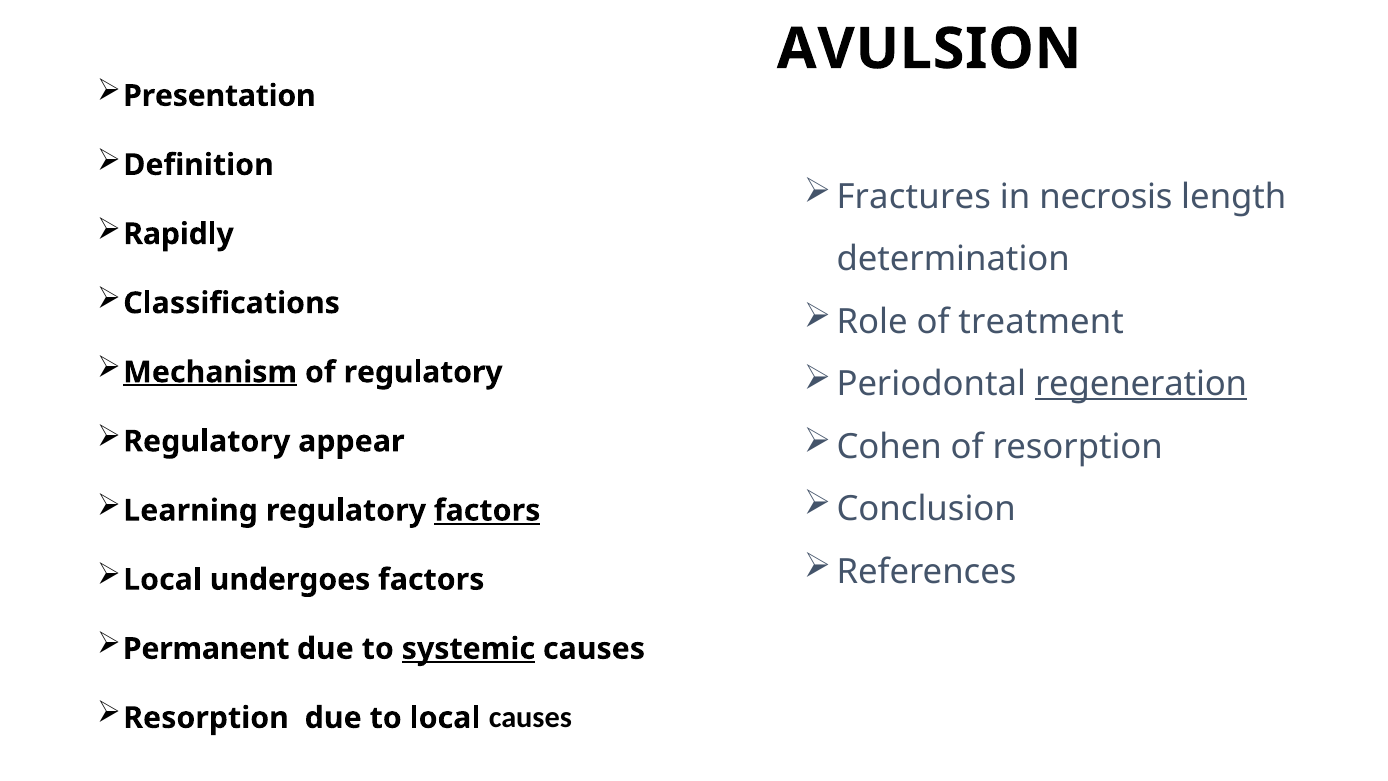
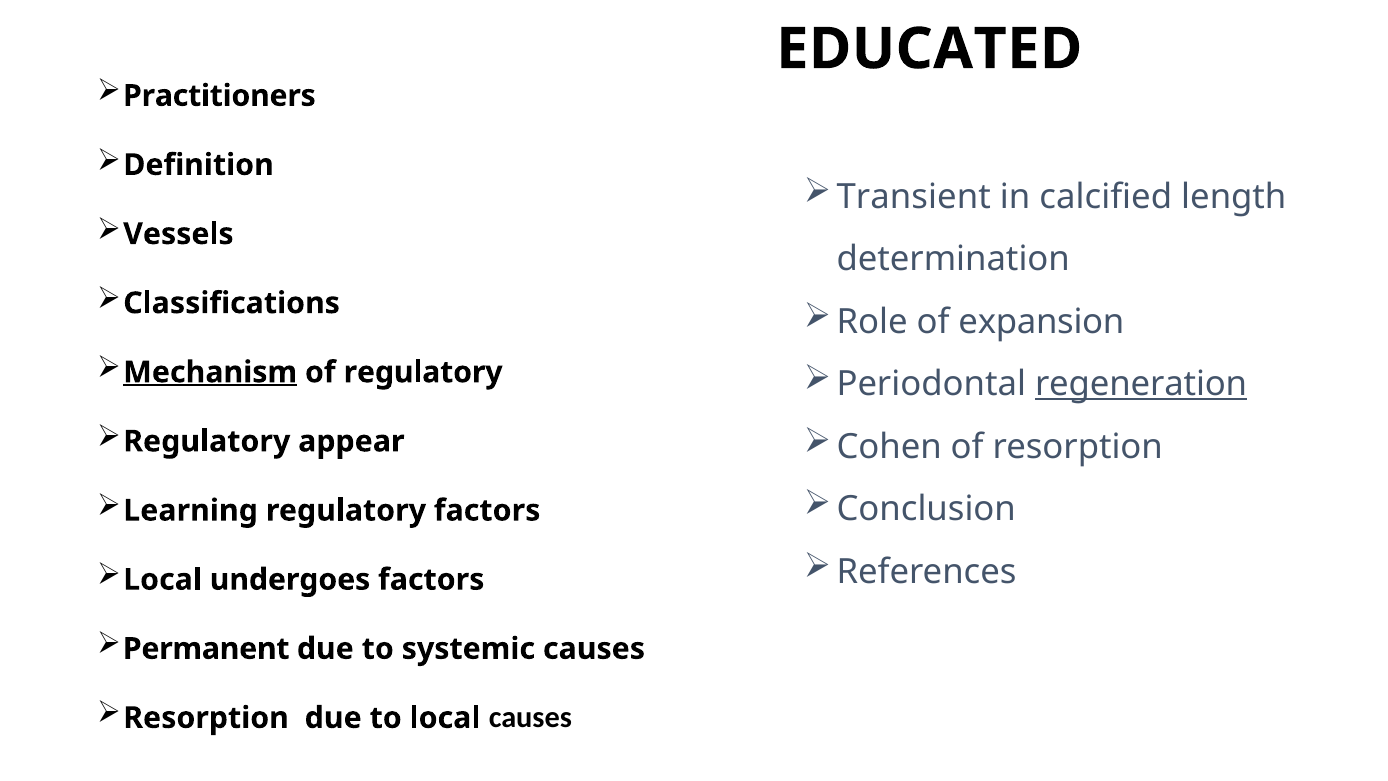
AVULSION: AVULSION -> EDUCATED (929, 49)
Presentation: Presentation -> Practitioners (219, 96)
Fractures: Fractures -> Transient (914, 197)
necrosis: necrosis -> calcified (1106, 197)
Rapidly: Rapidly -> Vessels (178, 234)
treatment: treatment -> expansion (1041, 322)
factors underline: present -> none (487, 510)
systemic underline: present -> none (468, 649)
